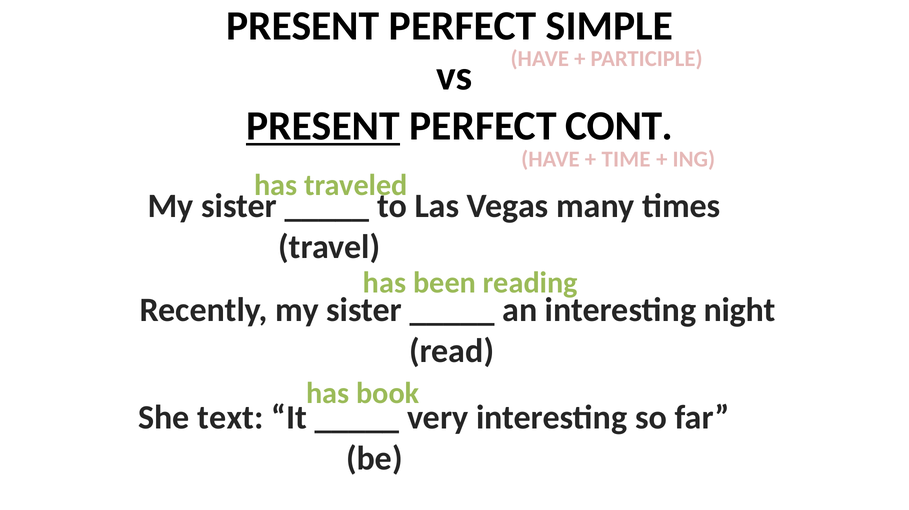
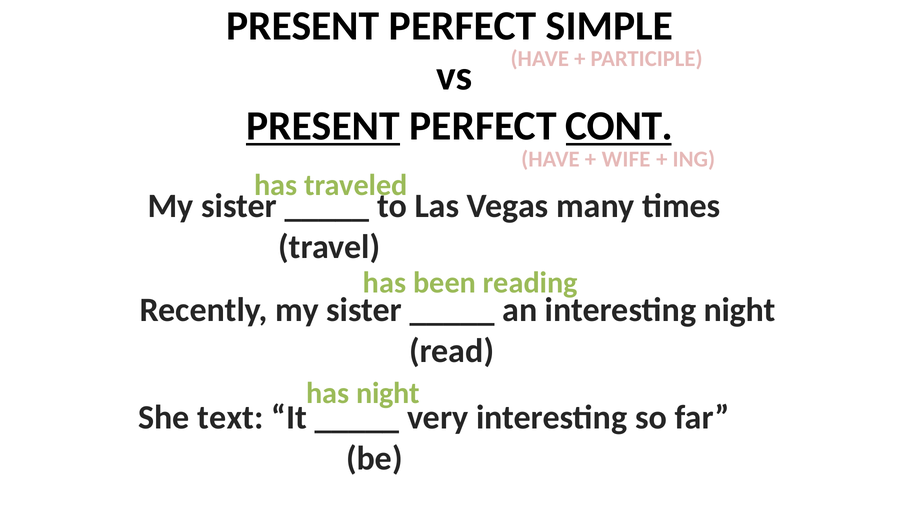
CONT underline: none -> present (619, 126)
TIME: TIME -> WIFE (626, 159)
has book: book -> night (388, 393)
